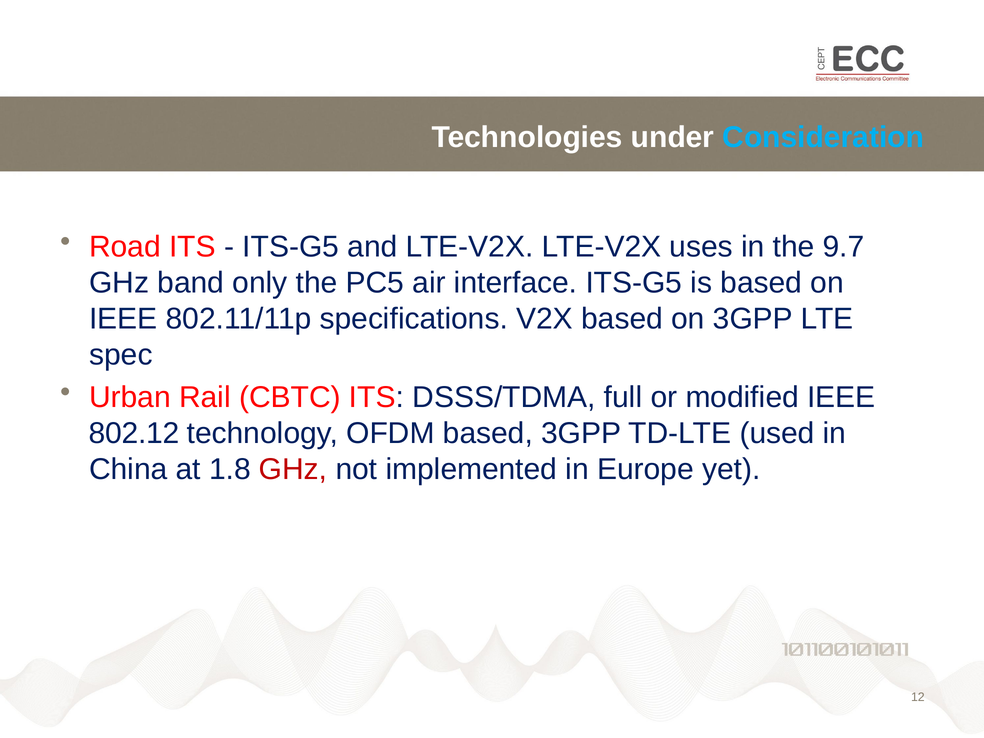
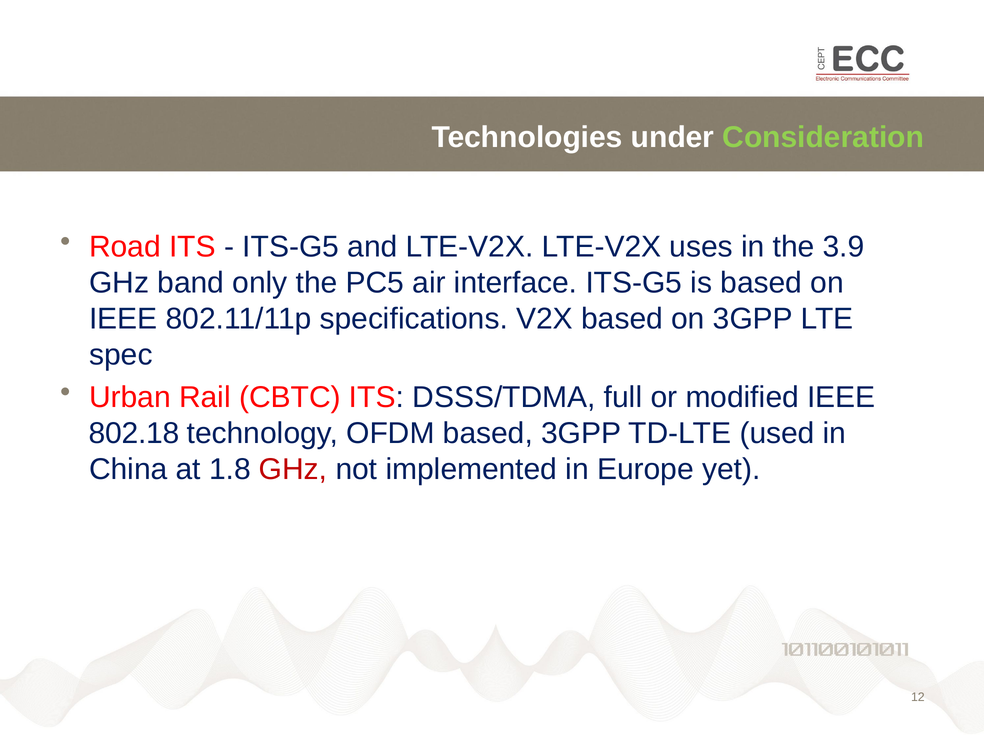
Consideration colour: light blue -> light green (823, 137)
9.7: 9.7 -> 3.9 (844, 247)
802.12: 802.12 -> 802.18 (134, 433)
